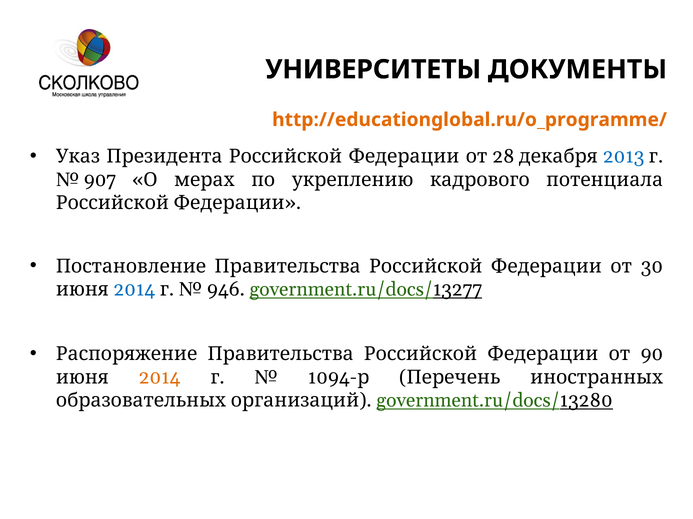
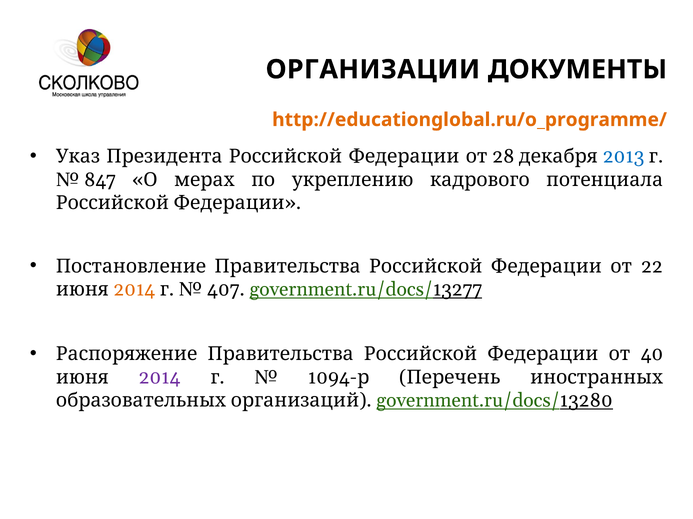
УНИВЕРСИТЕТЫ: УНИВЕРСИТЕТЫ -> ОРГАНИЗАЦИИ (373, 70)
907: 907 -> 847 (100, 180)
30: 30 -> 22 (652, 267)
2014 colour: blue -> orange (134, 290)
946: 946 -> 407 (226, 290)
90: 90 -> 40 (652, 355)
2014 colour: orange -> purple (160, 378)
